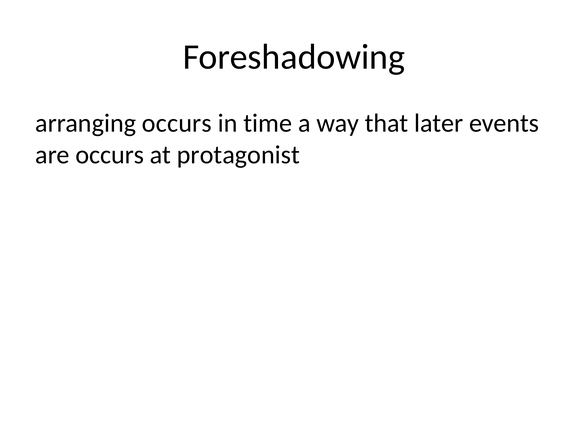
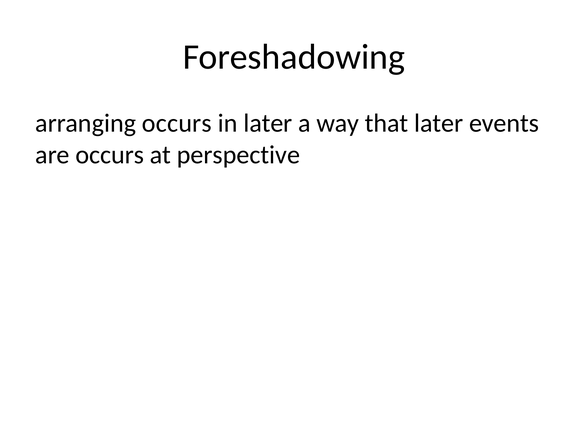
in time: time -> later (268, 123)
protagonist: protagonist -> perspective (238, 155)
